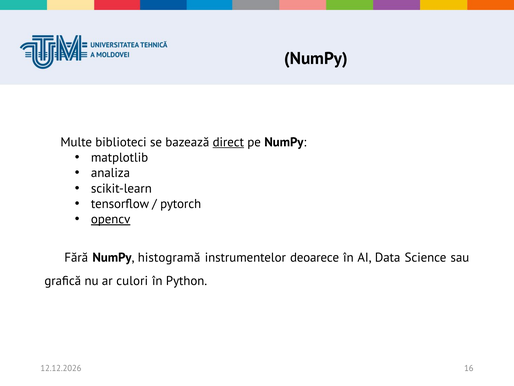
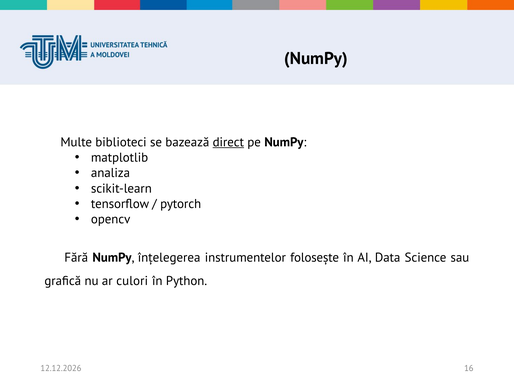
opencv underline: present -> none (111, 219)
histogramă: histogramă -> înțelegerea (169, 257)
deoarece: deoarece -> folosește (315, 257)
